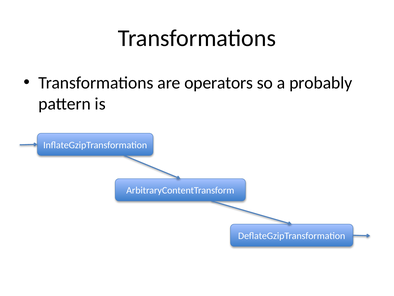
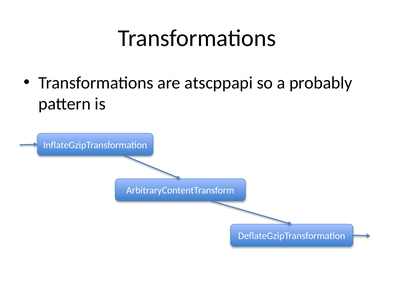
operators: operators -> atscppapi (219, 83)
